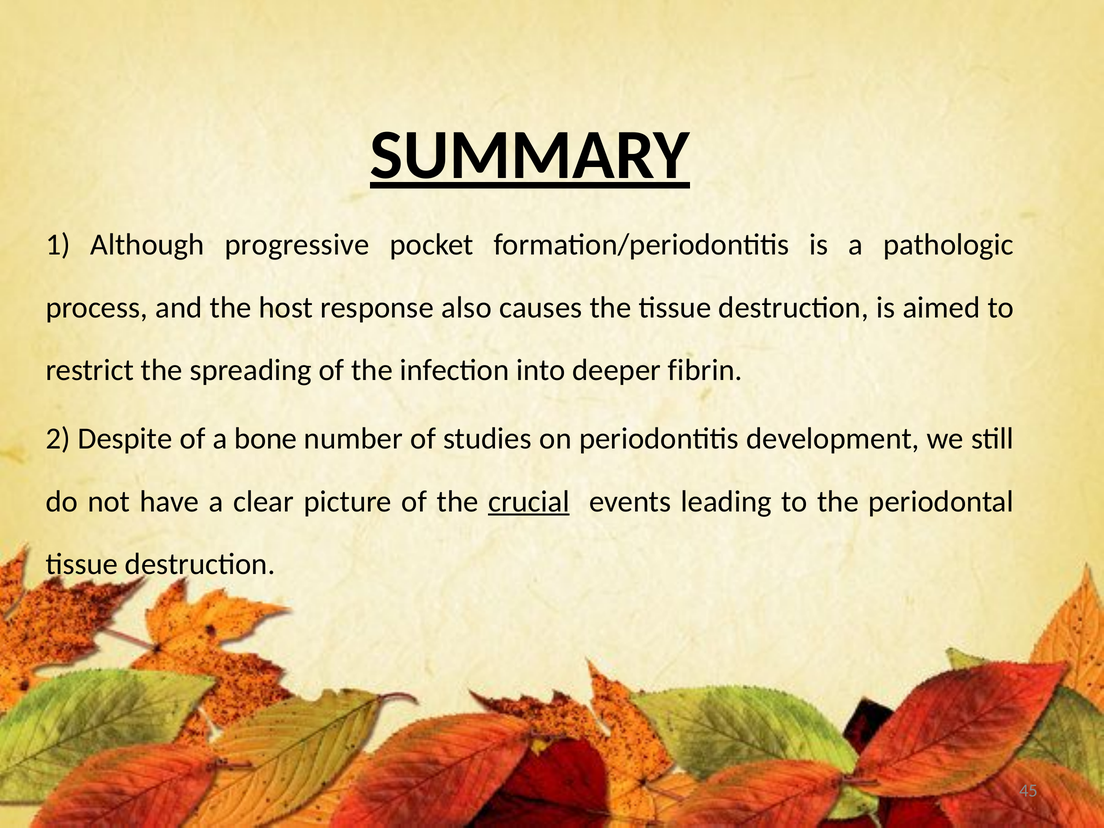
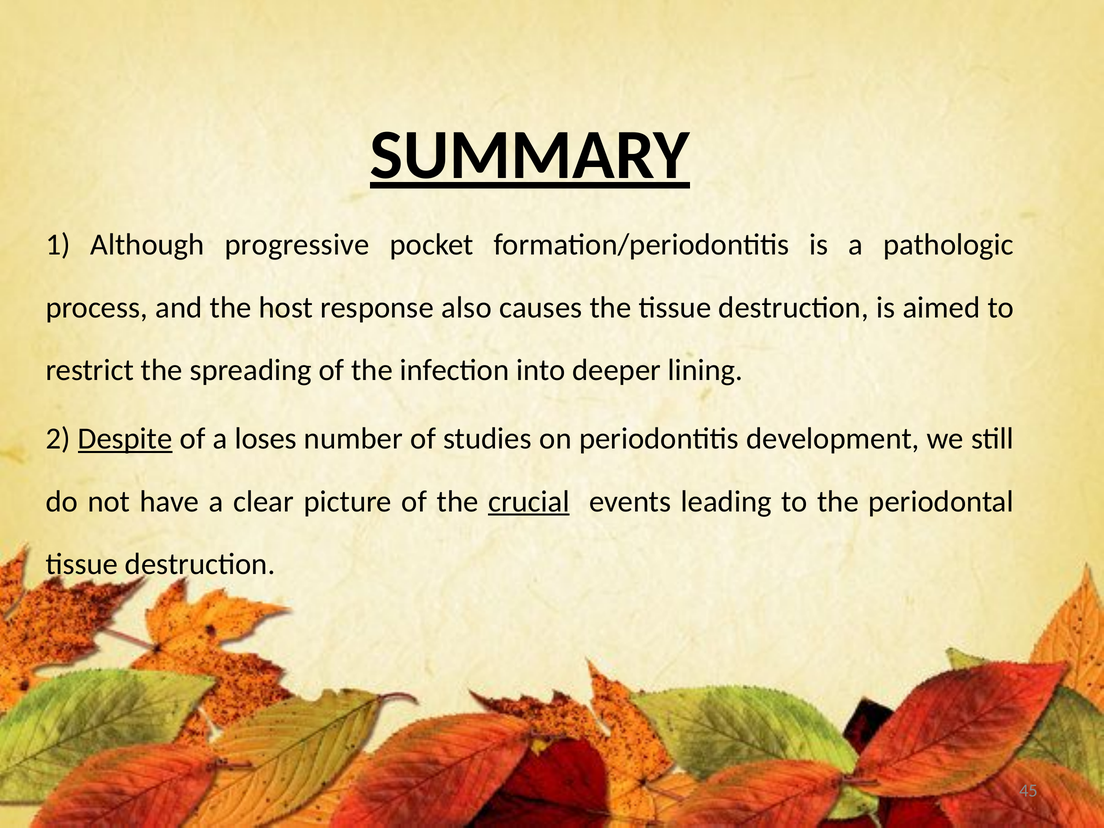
fibrin: fibrin -> lining (705, 370)
Despite underline: none -> present (125, 439)
bone: bone -> loses (266, 439)
